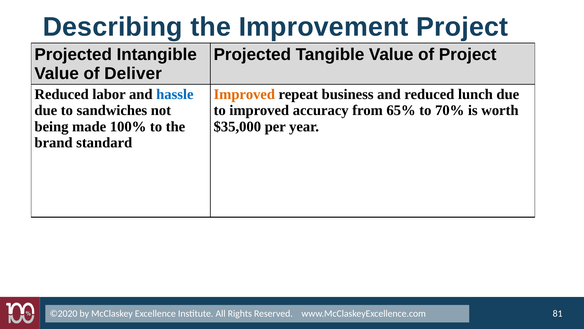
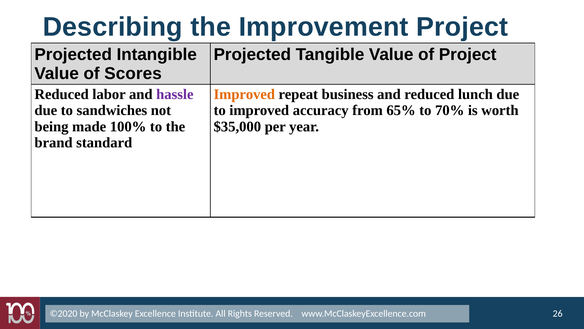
Deliver: Deliver -> Scores (133, 73)
hassle colour: blue -> purple (175, 94)
81: 81 -> 26 (558, 313)
